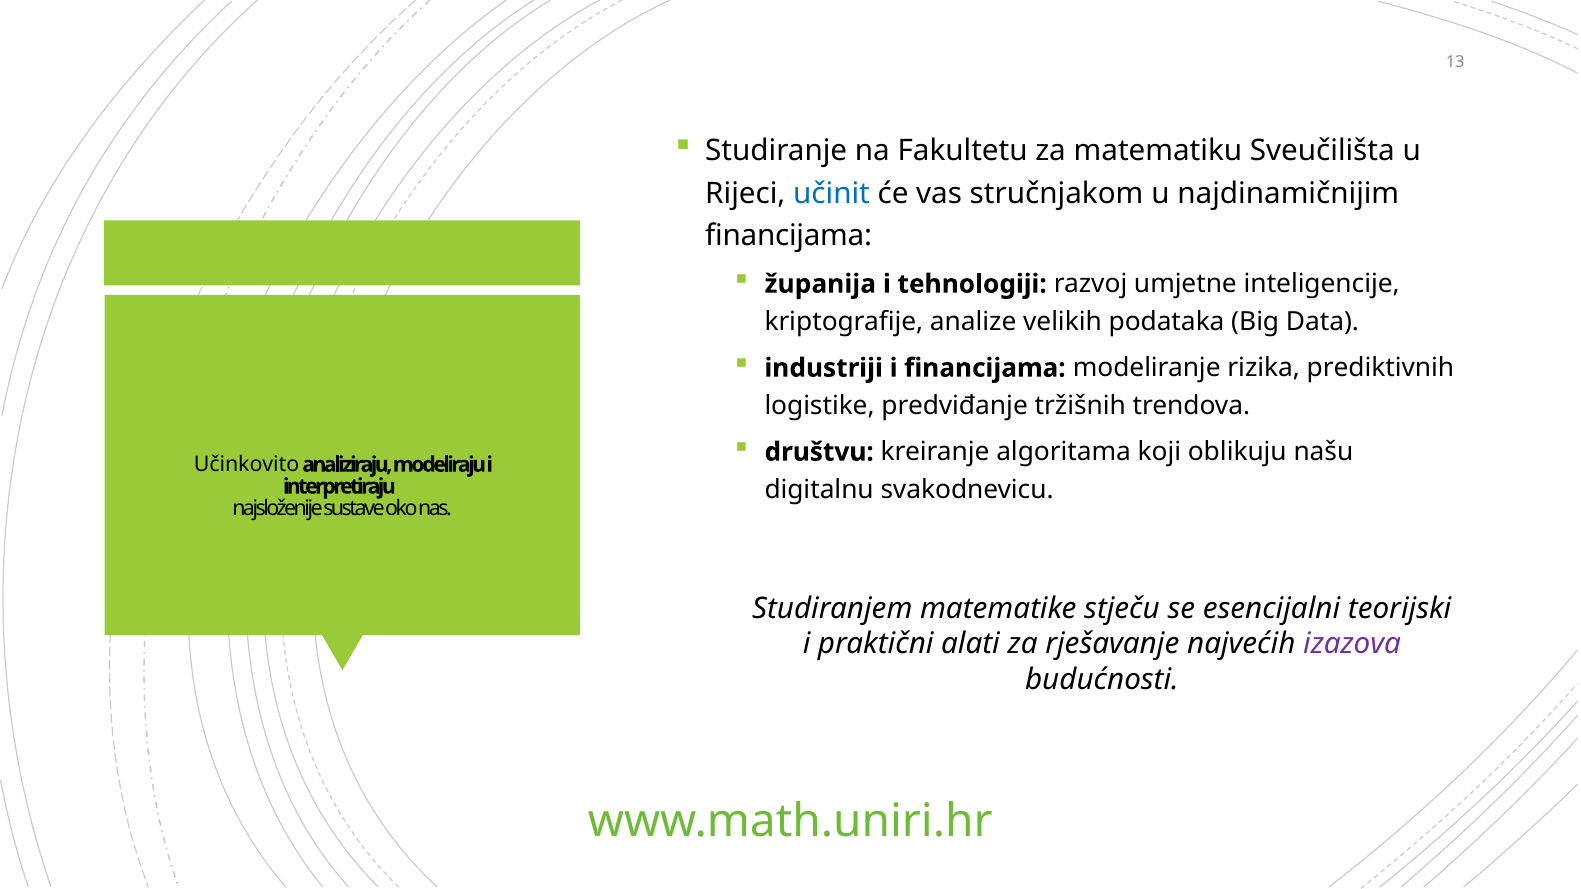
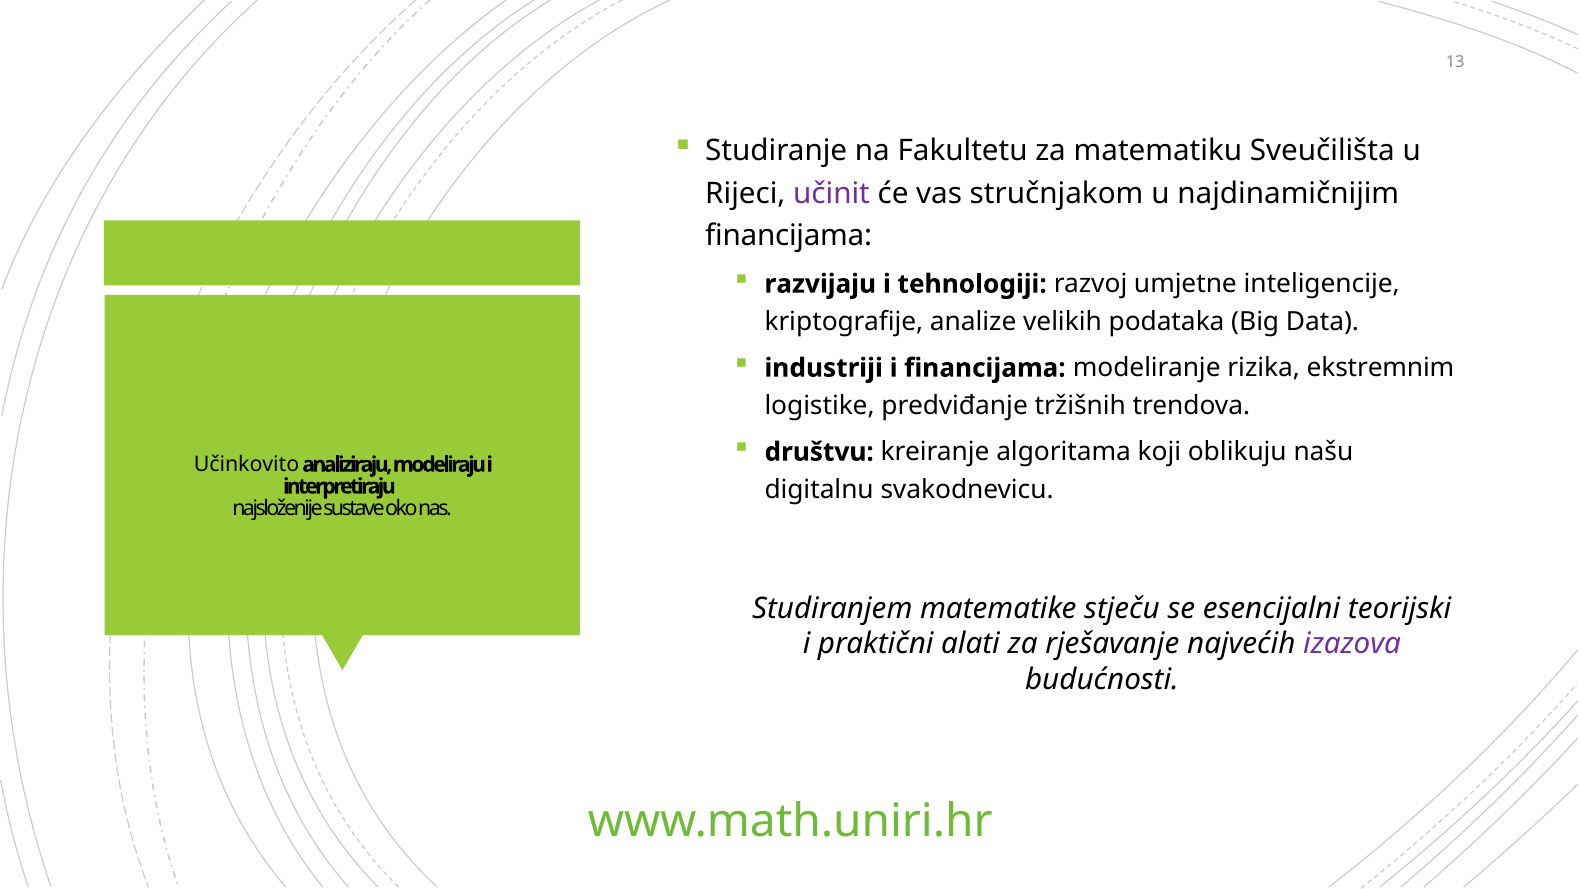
učinit colour: blue -> purple (832, 194)
županija: županija -> razvijaju (820, 284)
prediktivnih: prediktivnih -> ekstremnim (1380, 368)
